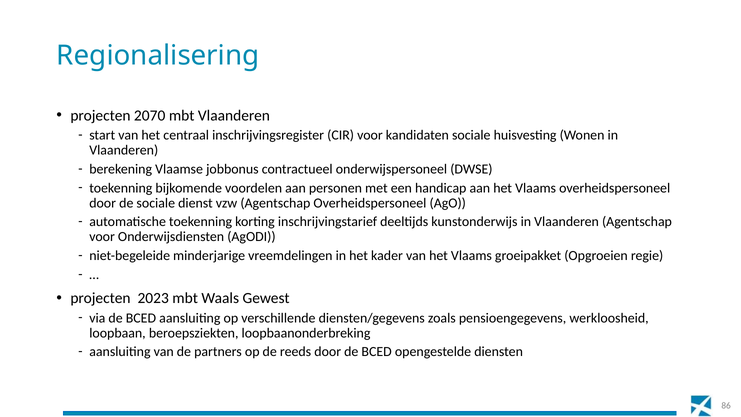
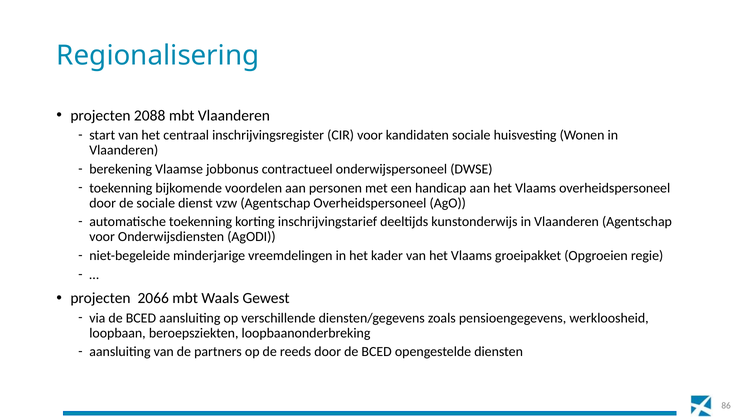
2070: 2070 -> 2088 (150, 115)
2023: 2023 -> 2066 (153, 298)
